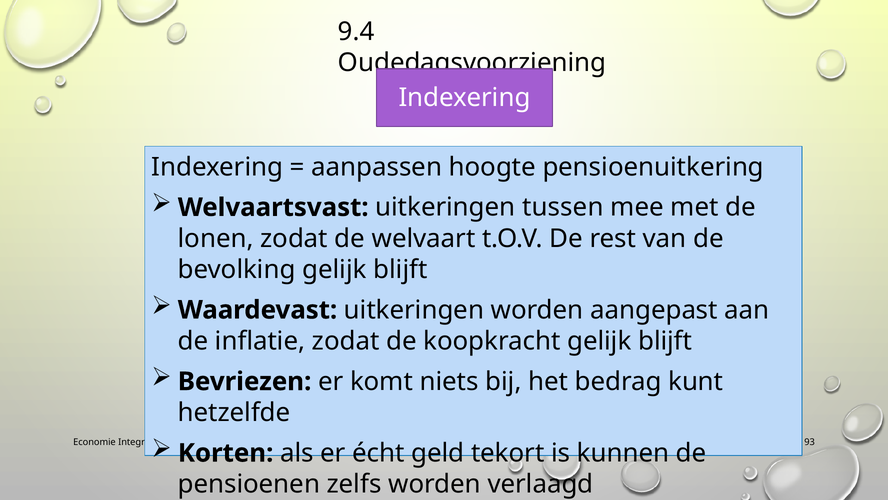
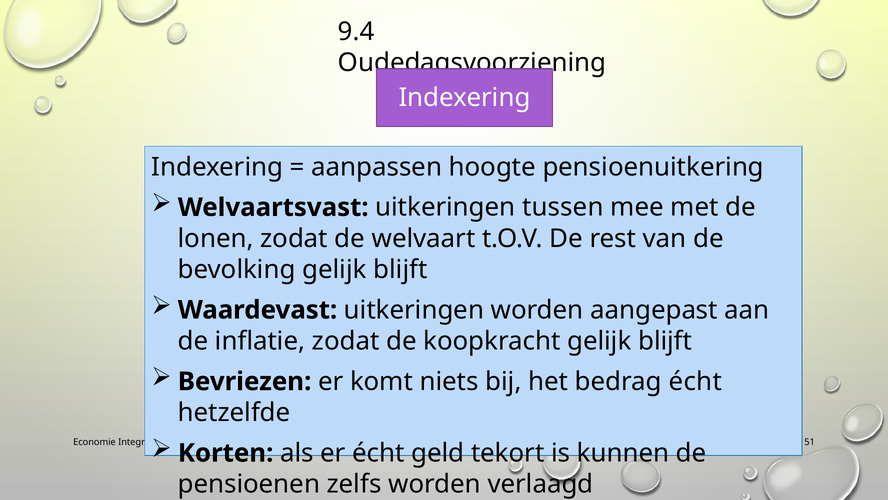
bedrag kunt: kunt -> écht (695, 381)
93: 93 -> 51 (810, 442)
